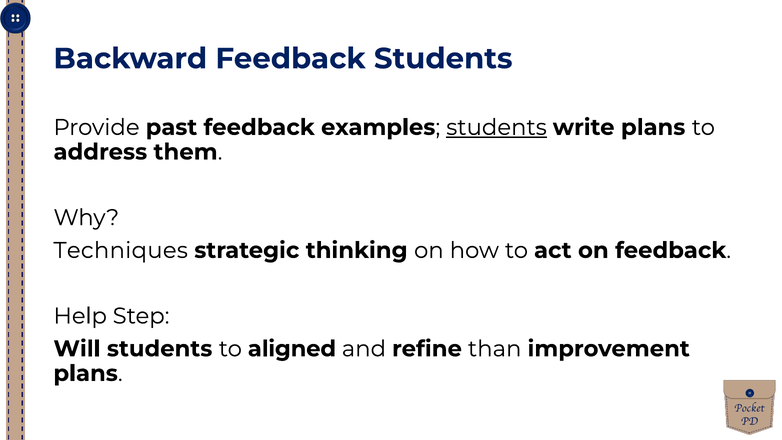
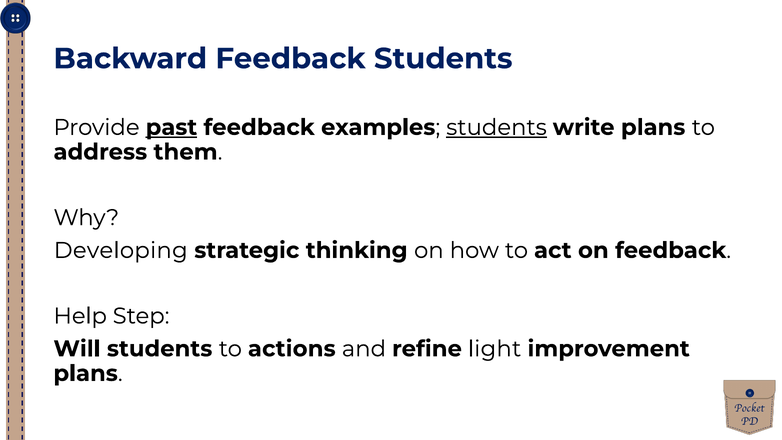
past underline: none -> present (171, 127)
Techniques: Techniques -> Developing (121, 250)
aligned: aligned -> actions (292, 349)
than: than -> light (495, 349)
